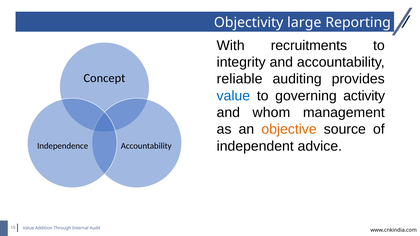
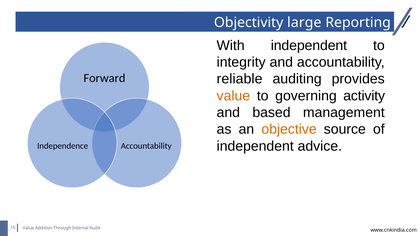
With recruitments: recruitments -> independent (309, 45)
Concept: Concept -> Forward (104, 78)
value colour: blue -> orange (233, 96)
whom: whom -> based (271, 113)
